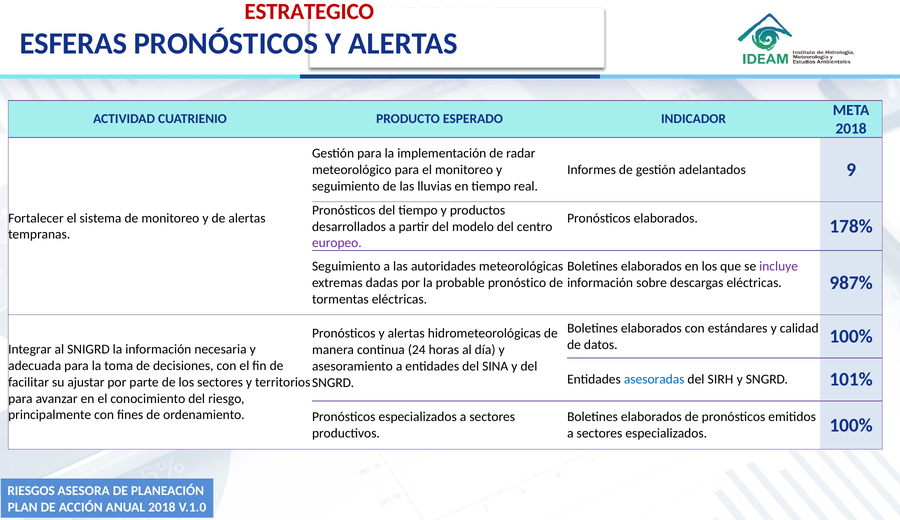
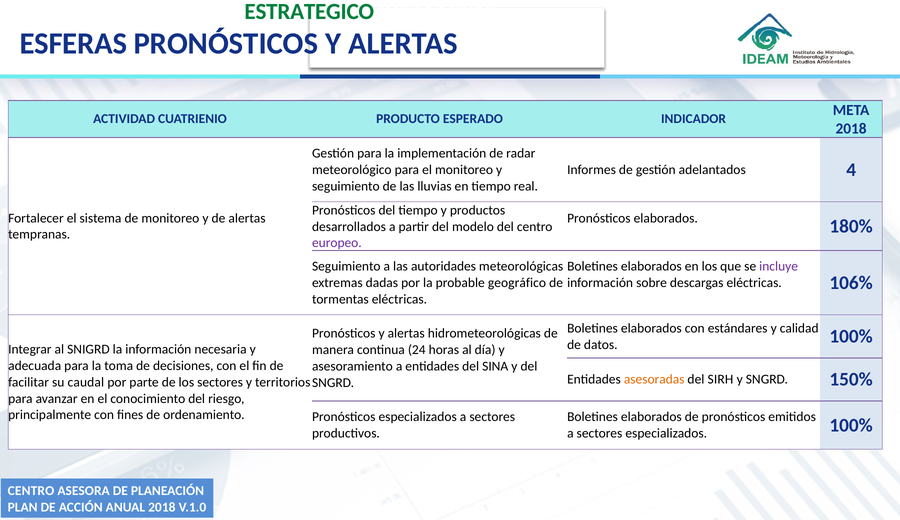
ESTRATEGICO colour: red -> green (309, 11)
9: 9 -> 4 (851, 170)
178%: 178% -> 180% (851, 226)
pronóstico: pronóstico -> geográfico (517, 283)
987%: 987% -> 106% (851, 283)
asesoradas colour: blue -> orange (654, 379)
101%: 101% -> 150% (851, 379)
ajustar: ajustar -> caudal (86, 382)
RIESGOS: RIESGOS -> CENTRO (31, 491)
